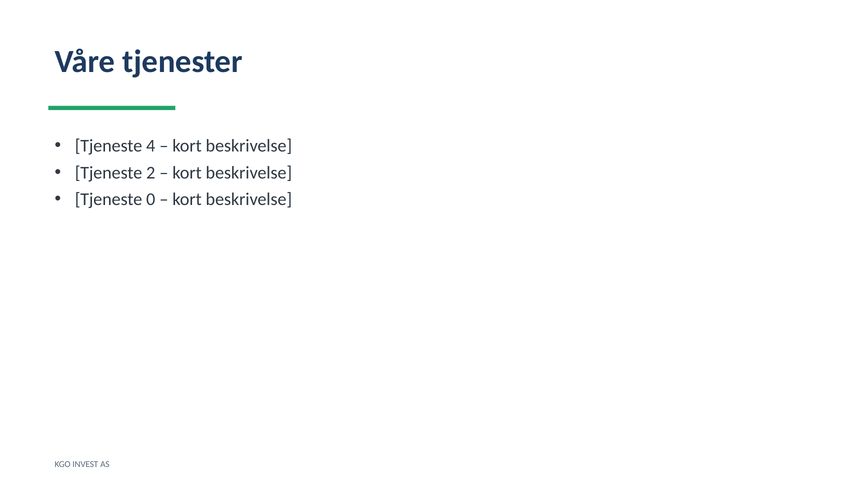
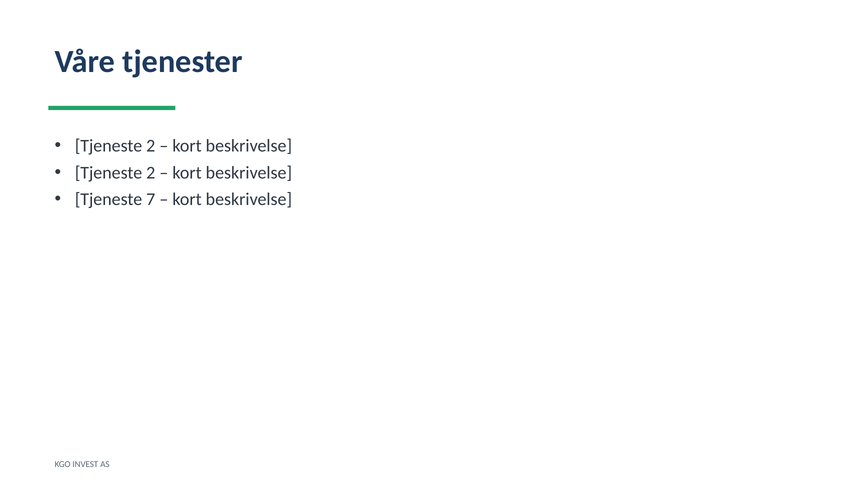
4: 4 -> 2 (151, 146)
0: 0 -> 7 (151, 199)
